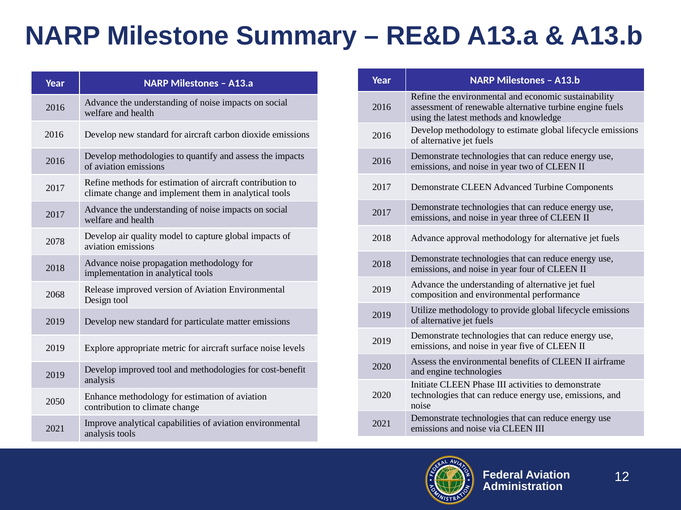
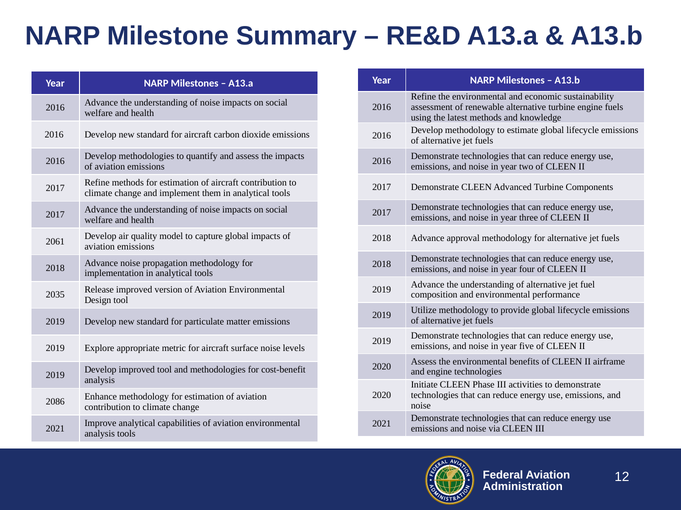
2078: 2078 -> 2061 (55, 242)
2068: 2068 -> 2035 (55, 295)
2050: 2050 -> 2086 (55, 402)
